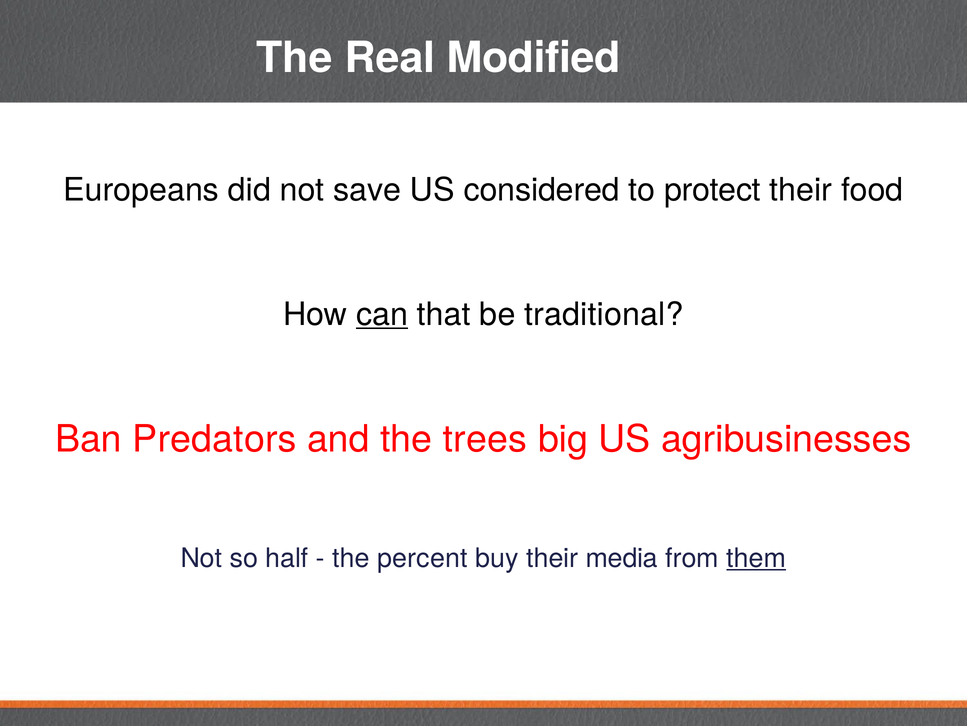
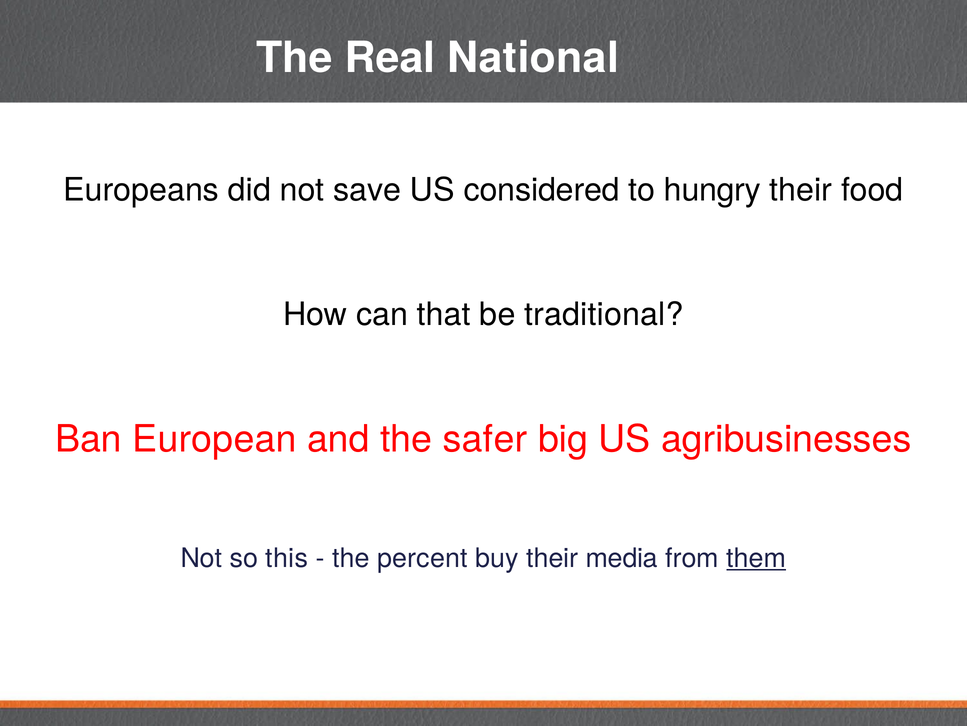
Modified: Modified -> National (533, 58)
protect: protect -> hungry (712, 190)
can underline: present -> none (382, 314)
Predators: Predators -> European (214, 439)
trees: trees -> safer (485, 439)
half: half -> this (287, 558)
